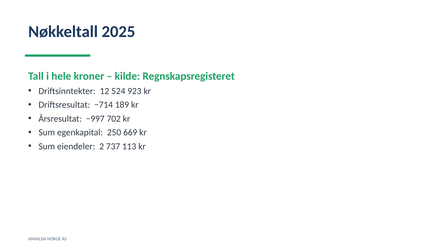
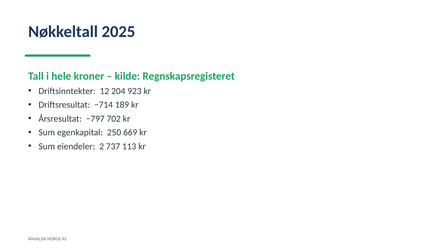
524: 524 -> 204 (118, 91)
−997: −997 -> −797 (95, 119)
